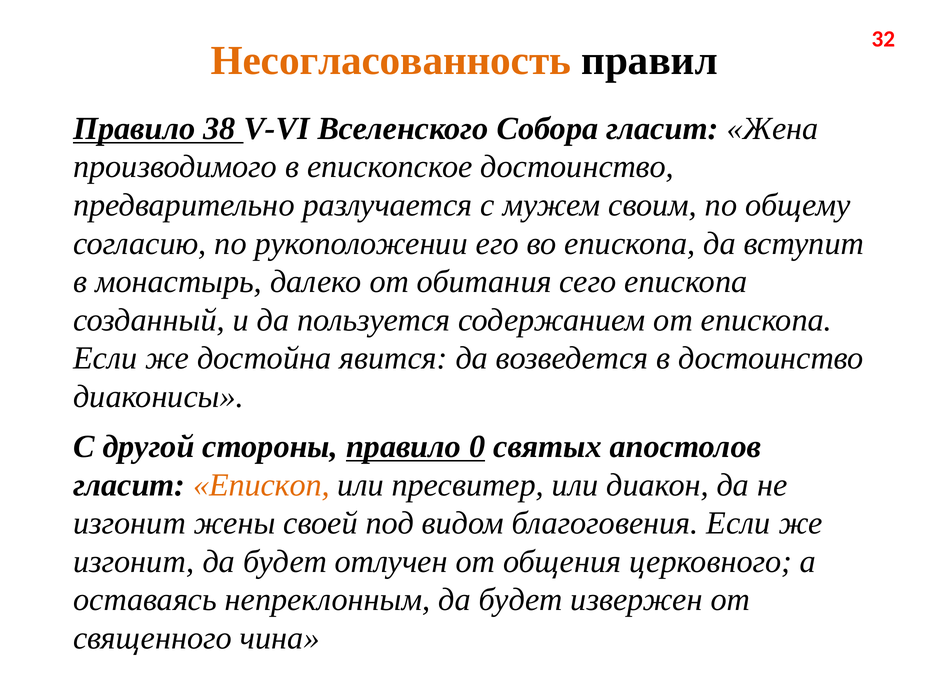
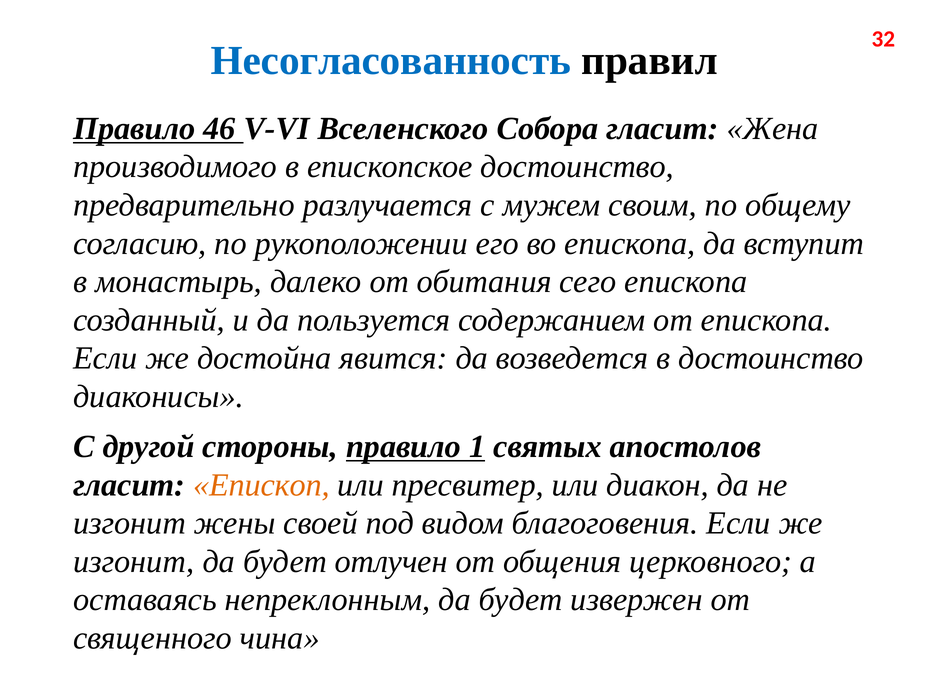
Несогласованность colour: orange -> blue (391, 60)
38: 38 -> 46 (219, 128)
0: 0 -> 1 (477, 446)
